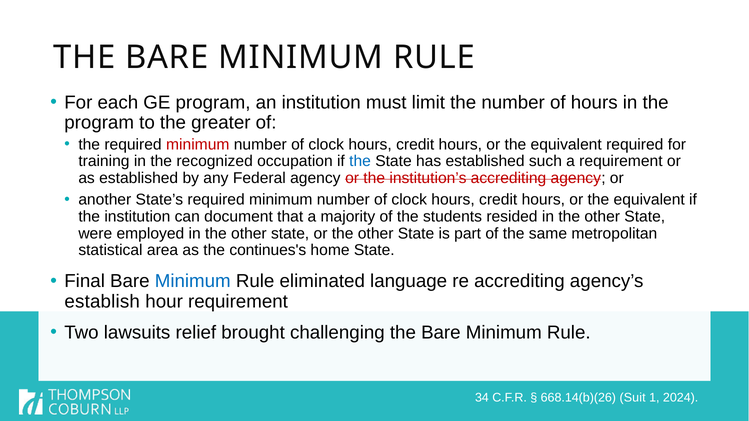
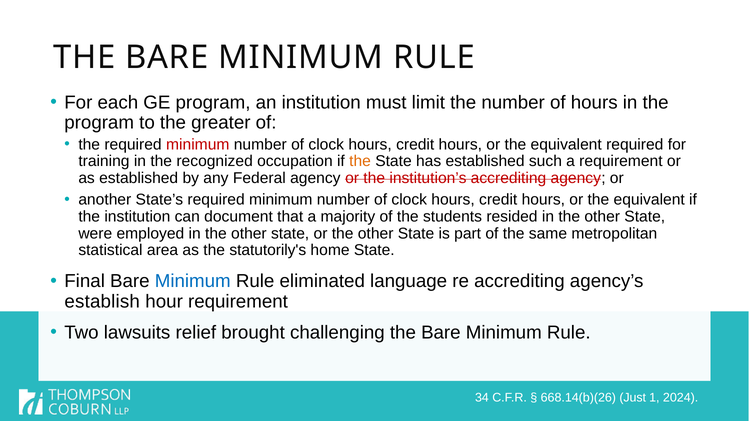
the colour: blue -> orange (360, 161)
continues's: continues's -> statutorily's (268, 250)
Suit: Suit -> Just (633, 398)
